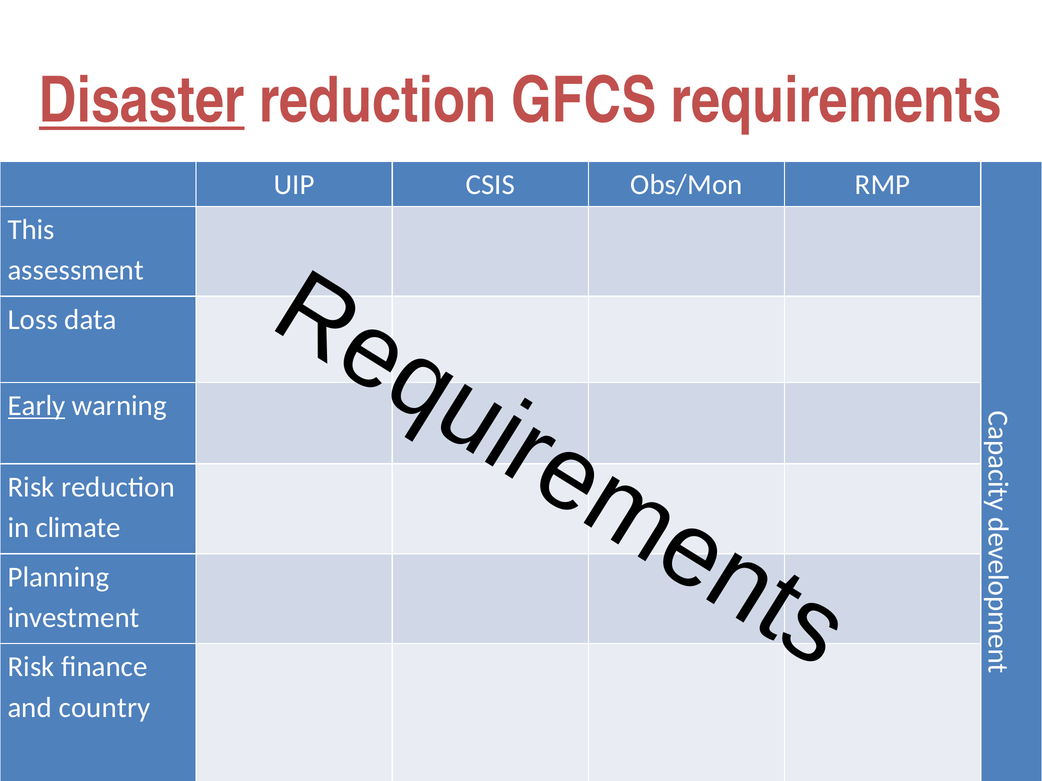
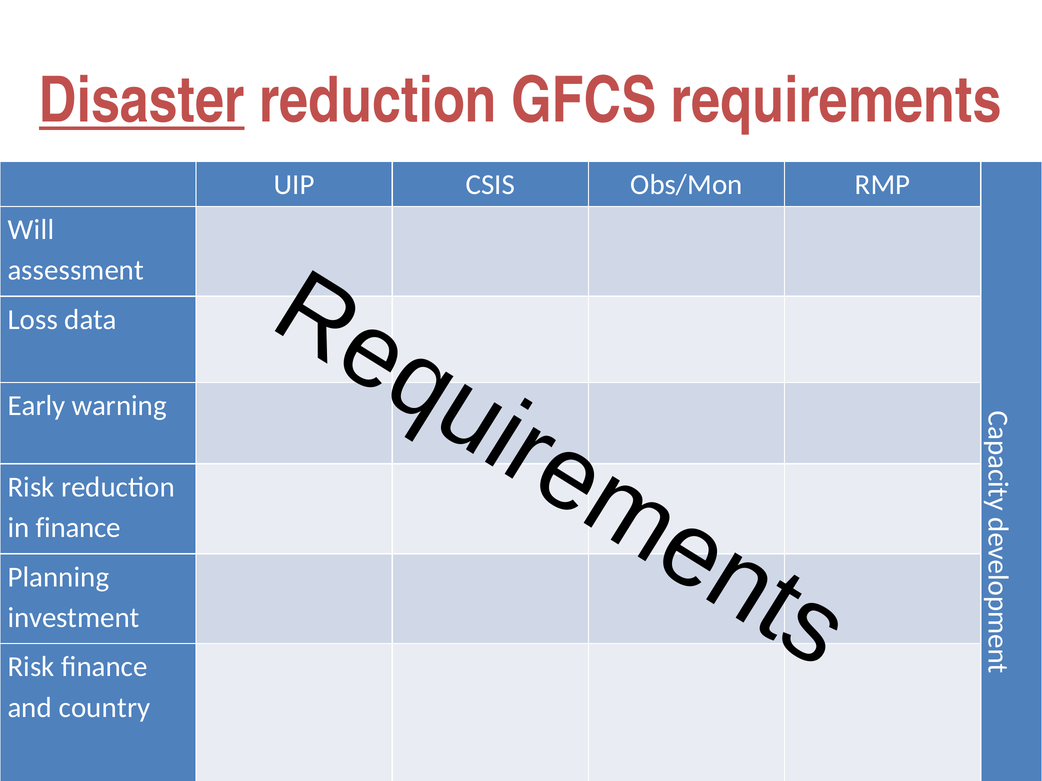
This: This -> Will (31, 230)
Early underline: present -> none (37, 406)
in climate: climate -> finance (78, 528)
